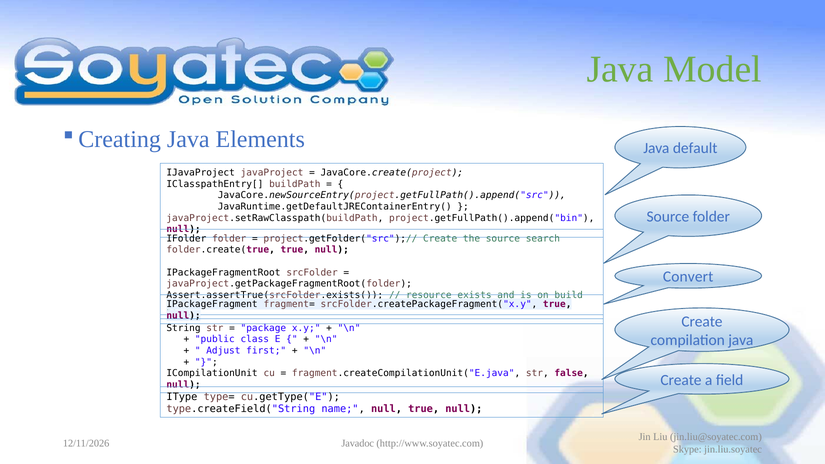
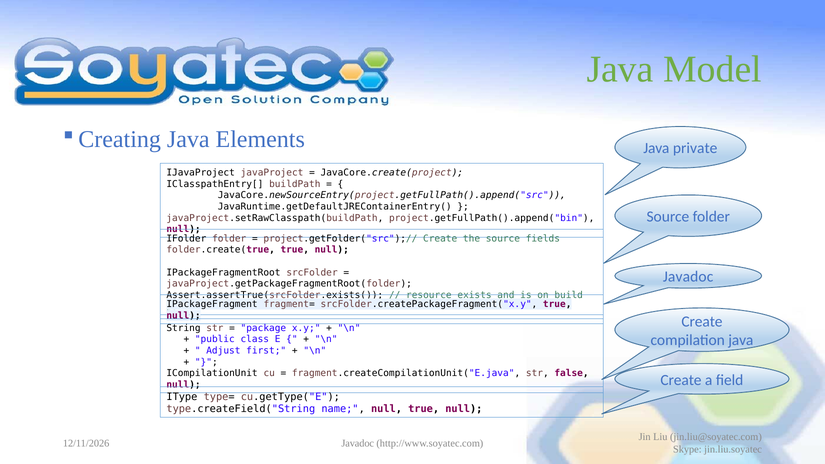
default: default -> private (695, 148)
search: search -> fields (543, 238)
Convert: Convert -> Javadoc (688, 277)
